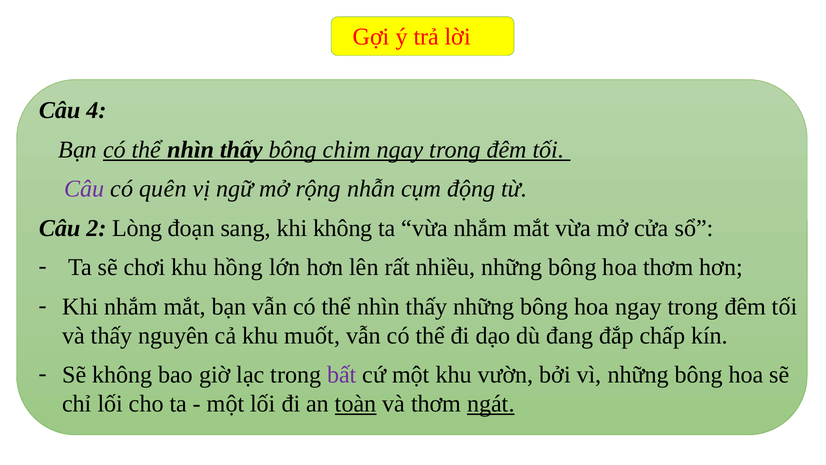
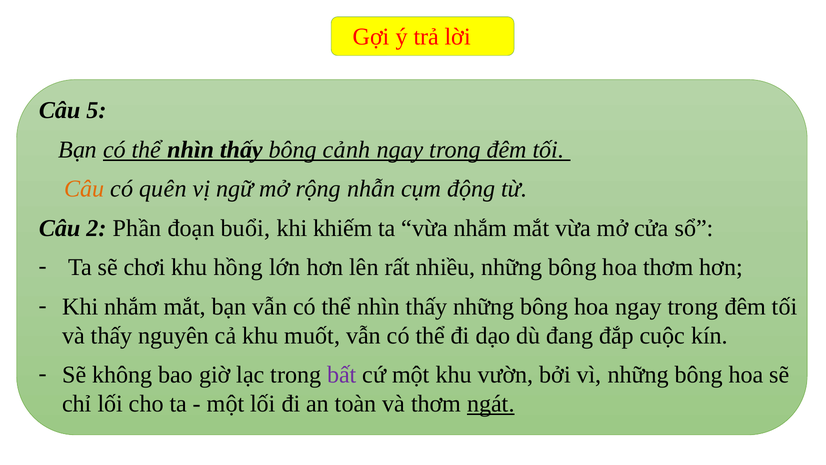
4: 4 -> 5 (96, 110)
chim: chim -> cảnh (347, 149)
Câu colour: purple -> orange (84, 189)
Lòng: Lòng -> Phần (137, 228)
sang: sang -> buổi (245, 228)
khi không: không -> khiếm (343, 228)
chấp: chấp -> cuộc (662, 335)
toàn underline: present -> none (356, 404)
